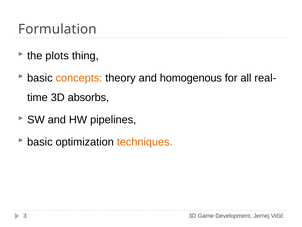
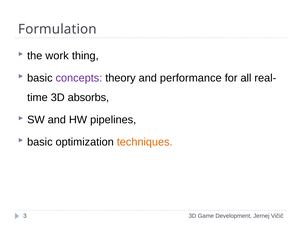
plots: plots -> work (57, 56)
concepts colour: orange -> purple (79, 78)
homogenous: homogenous -> performance (191, 78)
